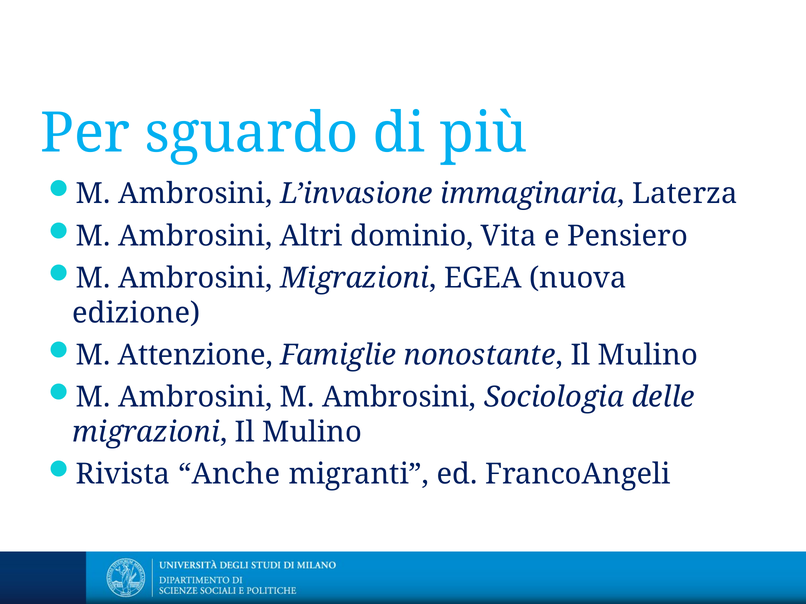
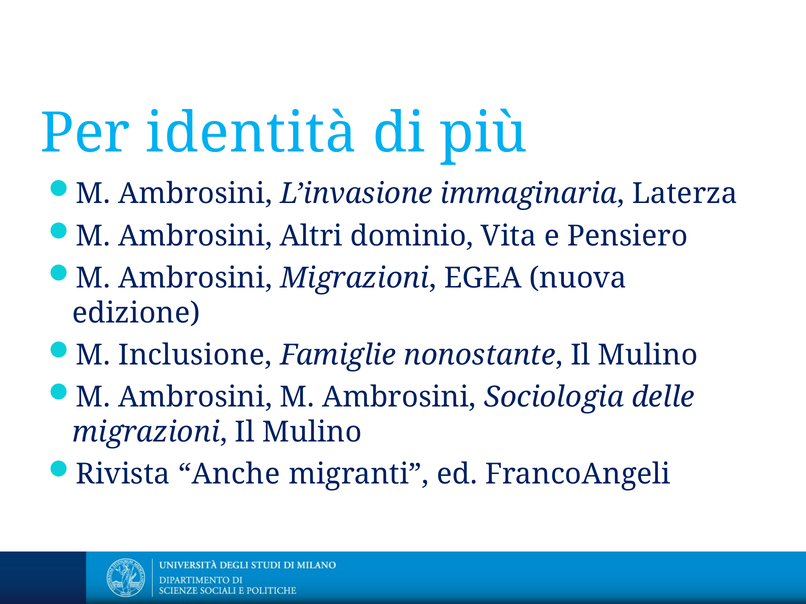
sguardo: sguardo -> identità (251, 133)
Attenzione: Attenzione -> Inclusione (195, 355)
